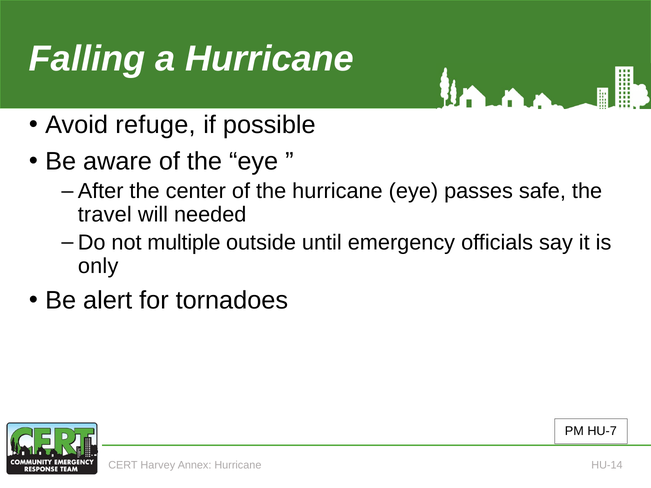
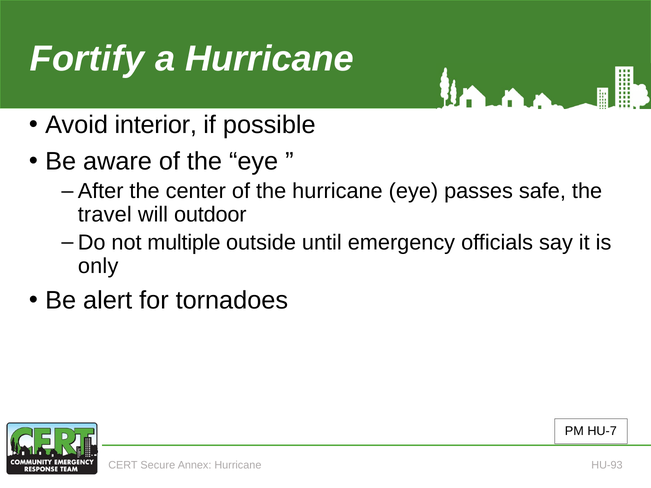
Falling: Falling -> Fortify (87, 59)
refuge: refuge -> interior (156, 125)
needed: needed -> outdoor (210, 215)
Harvey: Harvey -> Secure (158, 465)
HU-14: HU-14 -> HU-93 (607, 465)
